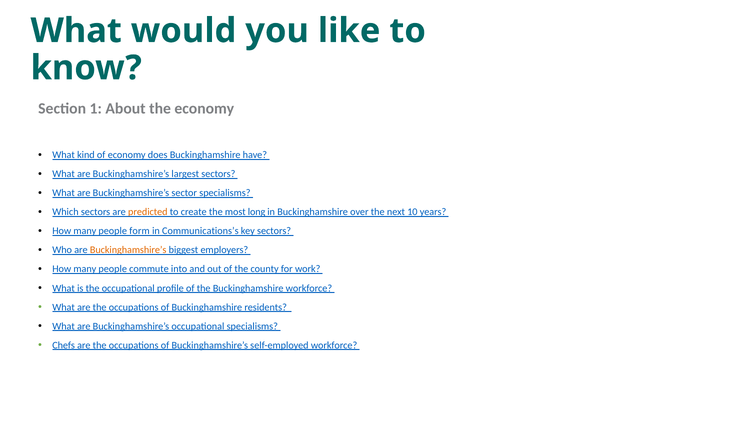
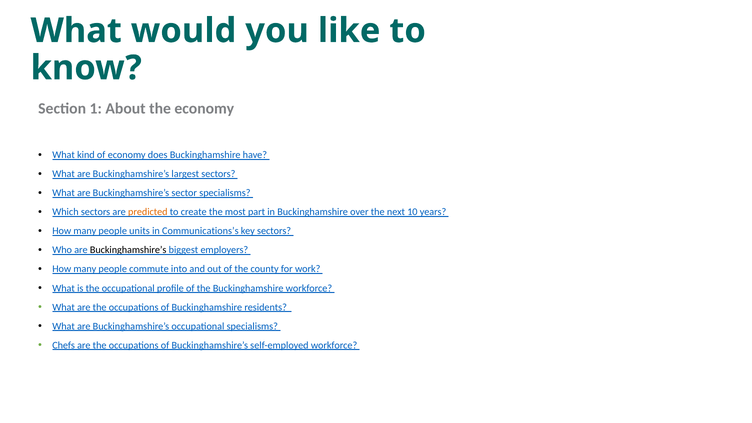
long: long -> part (257, 212)
form: form -> units (140, 231)
Buckinghamshire’s colour: orange -> black (128, 250)
